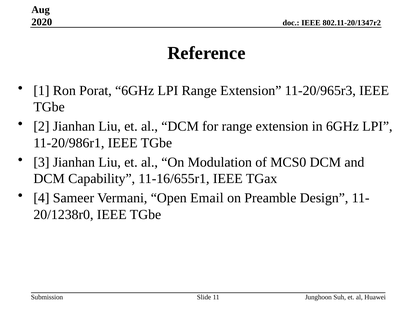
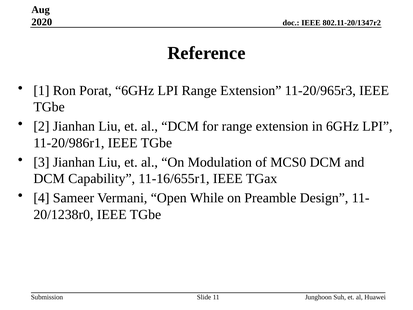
Email: Email -> While (207, 198)
